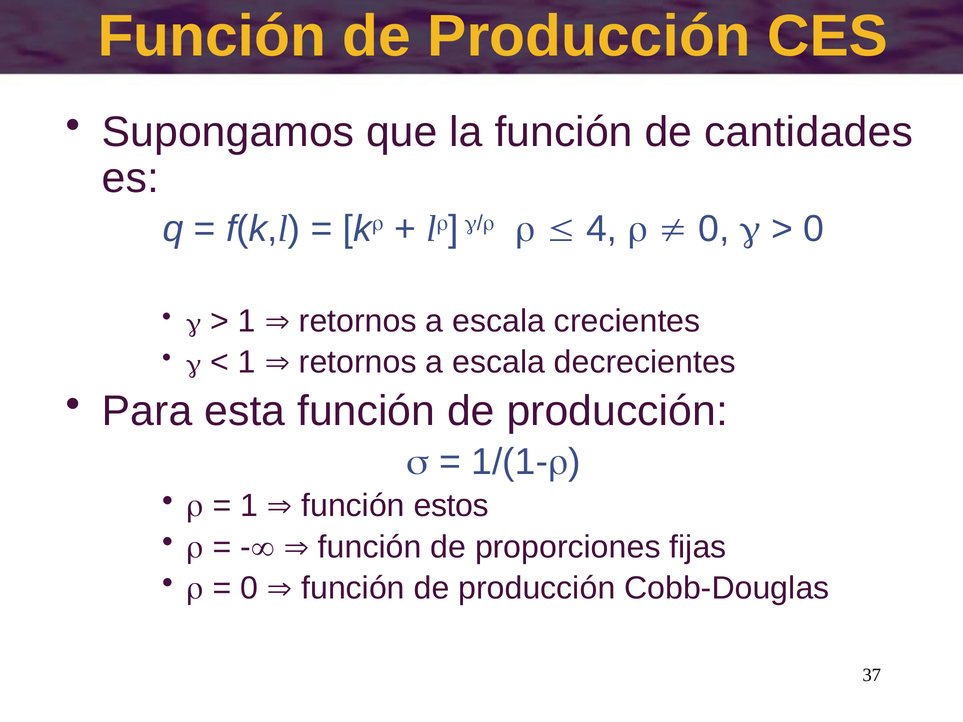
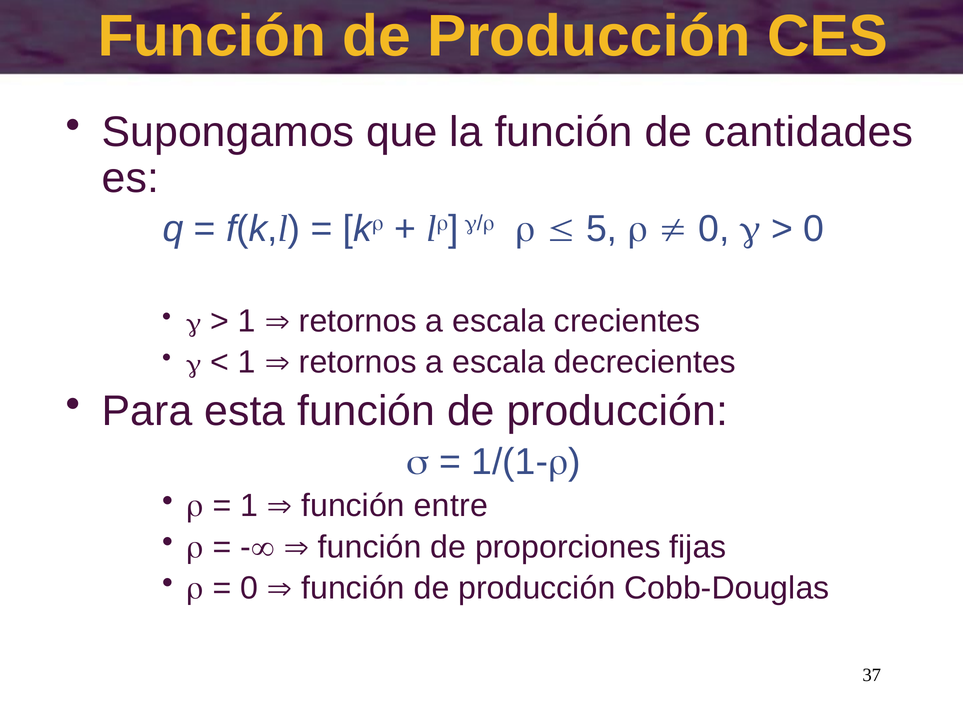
4: 4 -> 5 (602, 229)
estos: estos -> entre (451, 506)
